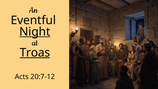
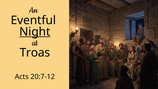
Troas underline: present -> none (35, 53)
